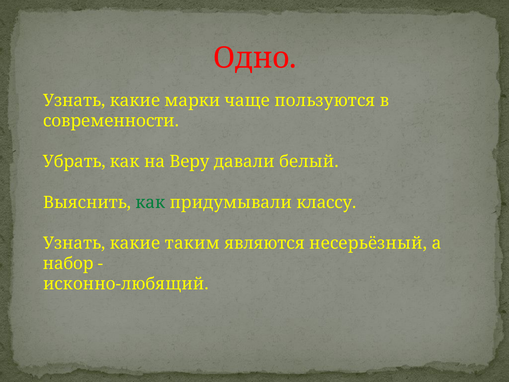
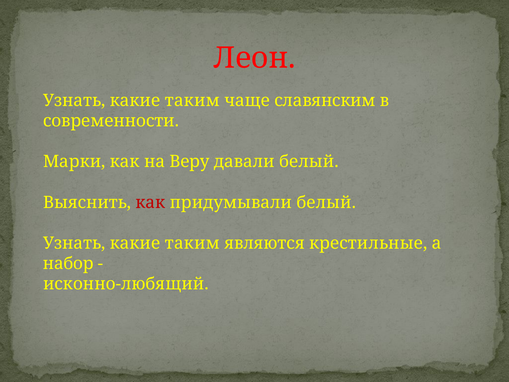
Одно: Одно -> Леон (255, 58)
марки: марки -> таким (192, 101)
пользуются: пользуются -> славянским (325, 101)
Убрать: Убрать -> Марки (74, 162)
как colour: green -> red (150, 202)
придумывали классу: классу -> белый (326, 202)
несерьёзный: несерьёзный -> крестильные (368, 243)
